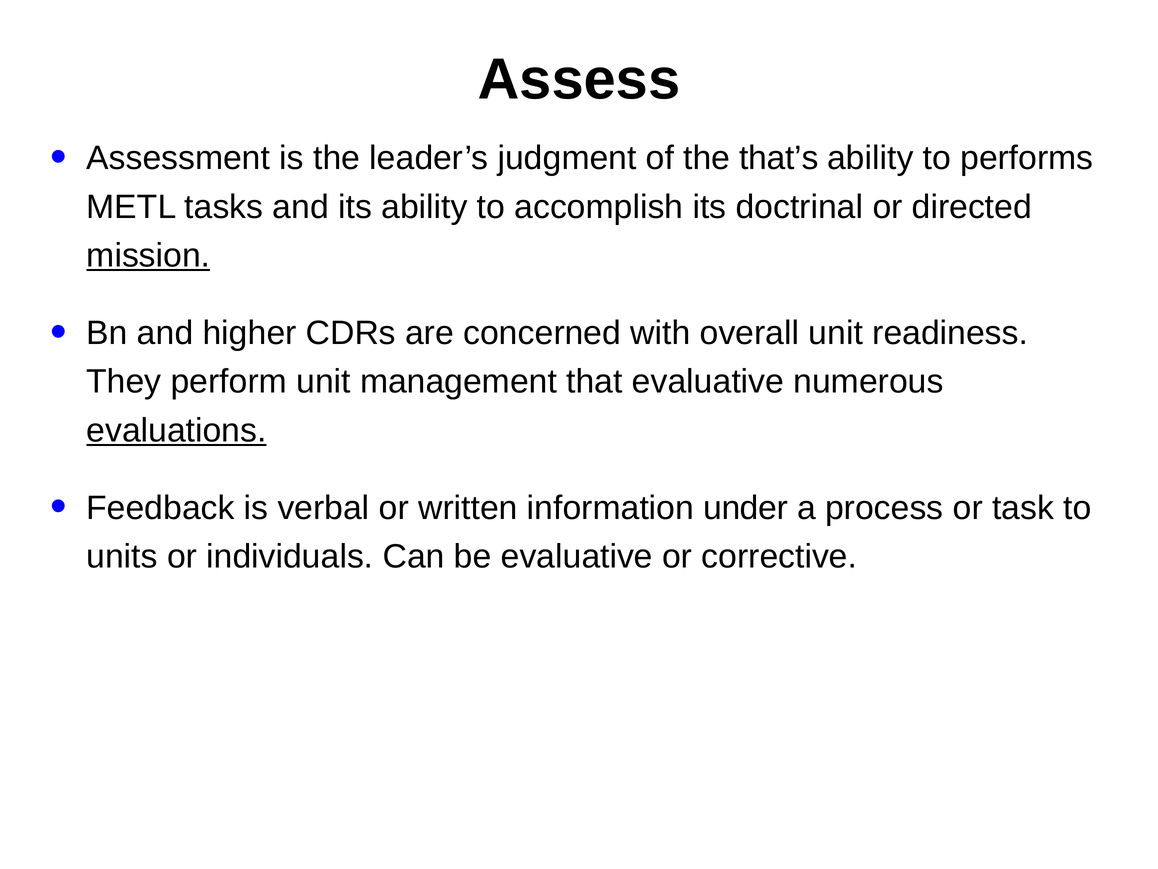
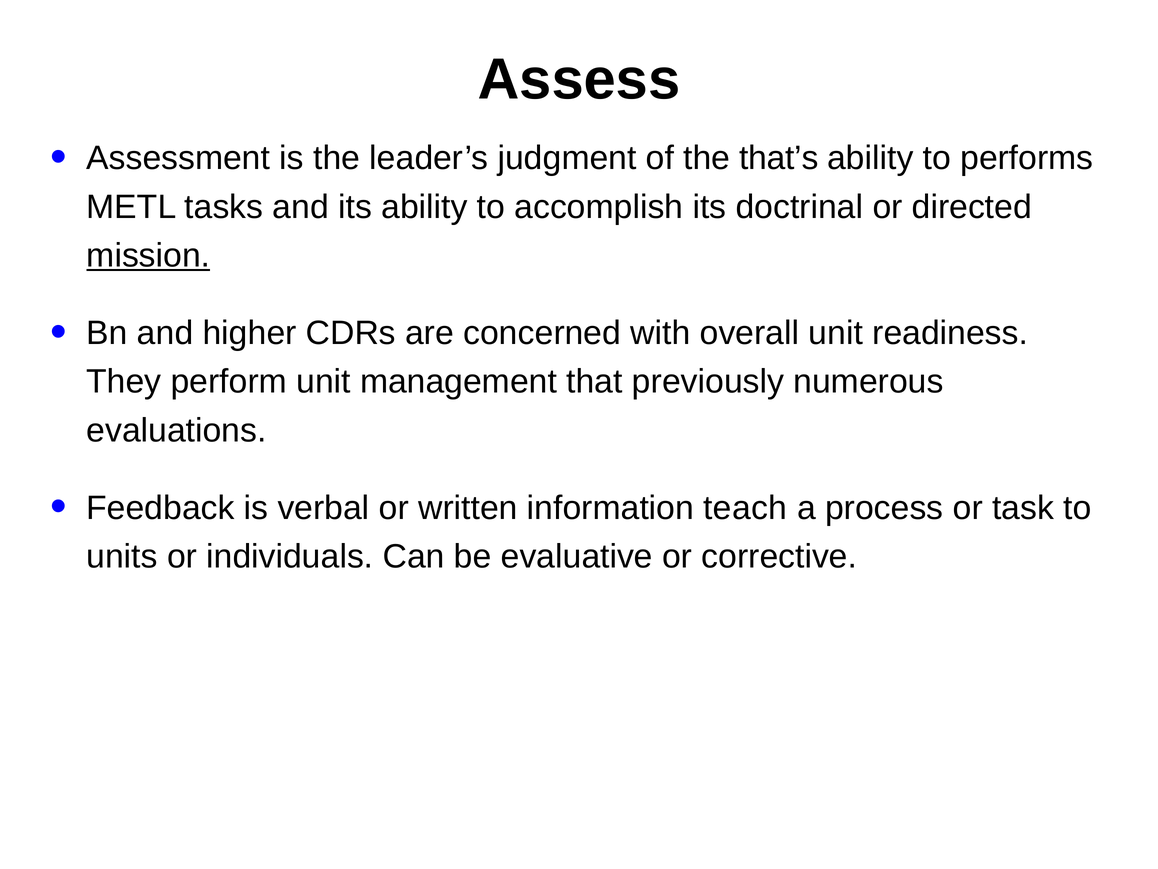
that evaluative: evaluative -> previously (708, 382)
evaluations underline: present -> none (176, 430)
under: under -> teach (745, 508)
